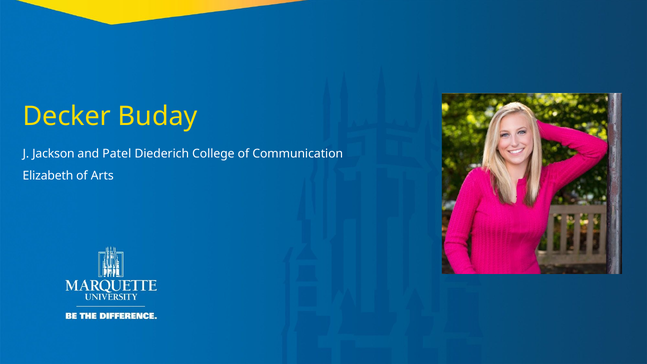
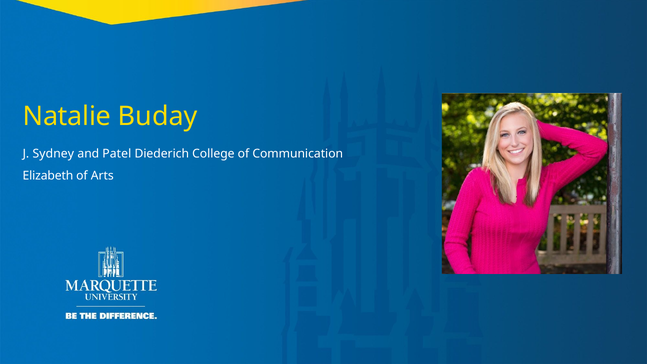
Decker: Decker -> Natalie (67, 116)
Jackson: Jackson -> Sydney (53, 154)
